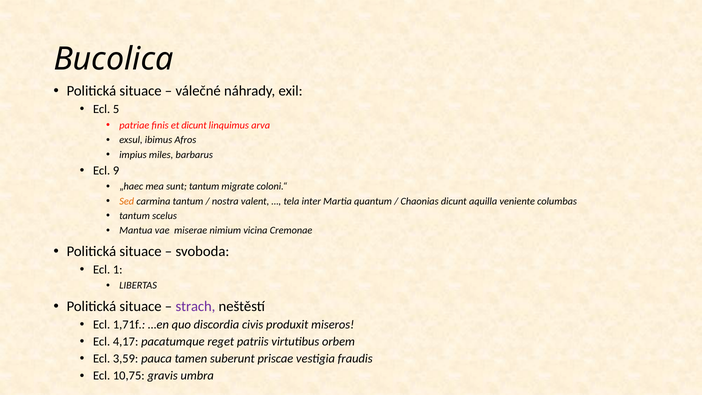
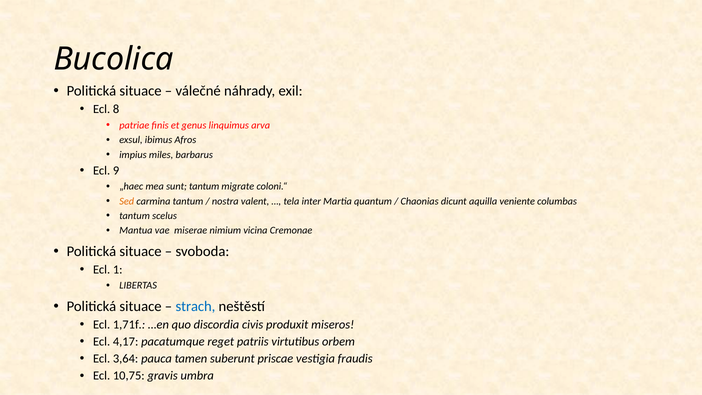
5: 5 -> 8 (116, 109)
et dicunt: dicunt -> genus (194, 125)
strach colour: purple -> blue (195, 306)
3,59: 3,59 -> 3,64 (126, 359)
